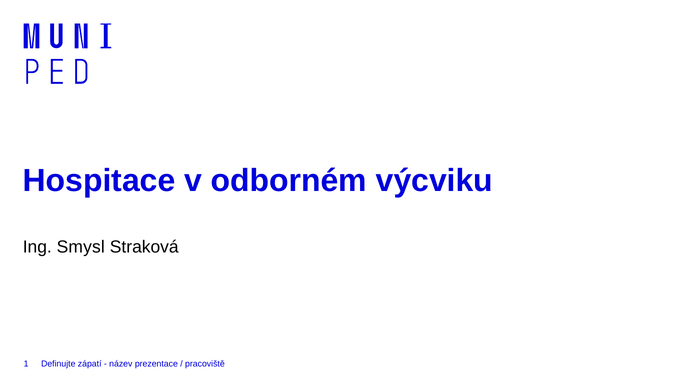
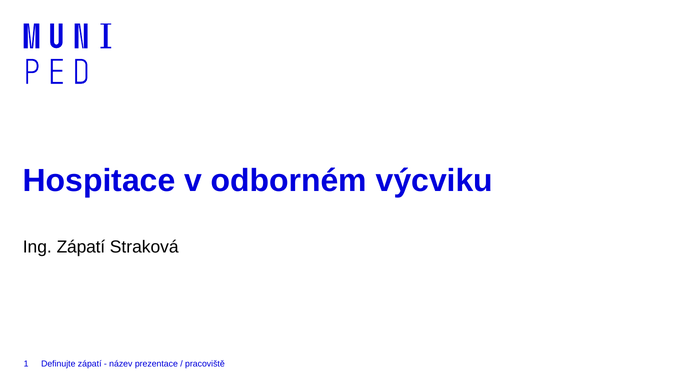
Ing Smysl: Smysl -> Zápatí (81, 247)
